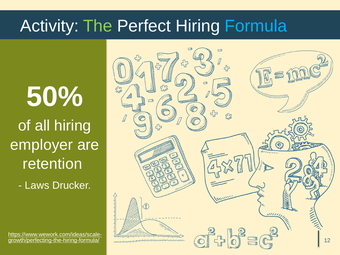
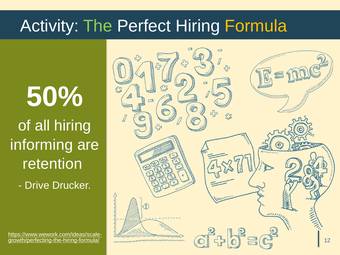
Formula colour: light blue -> yellow (256, 26)
employer: employer -> informing (42, 145)
Laws: Laws -> Drive (37, 185)
